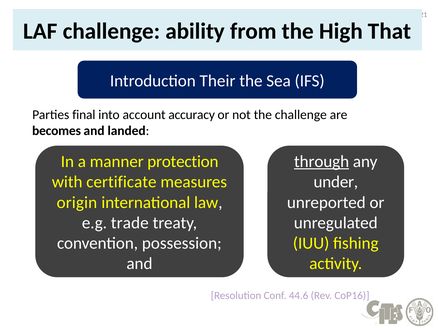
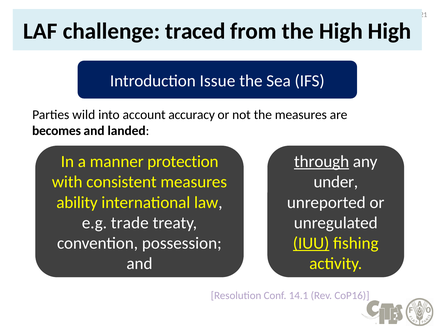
ability: ability -> traced (195, 31)
High That: That -> High (390, 31)
Their: Their -> Issue (217, 81)
final: final -> wild (84, 115)
the challenge: challenge -> measures (301, 115)
certificate: certificate -> consistent (121, 182)
origin: origin -> ability (77, 203)
IUU underline: none -> present (311, 244)
44.6: 44.6 -> 14.1 (299, 296)
